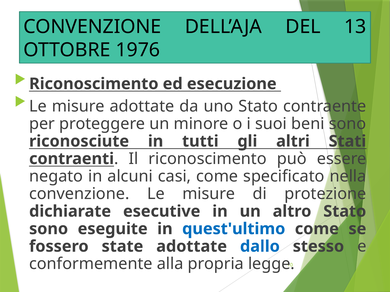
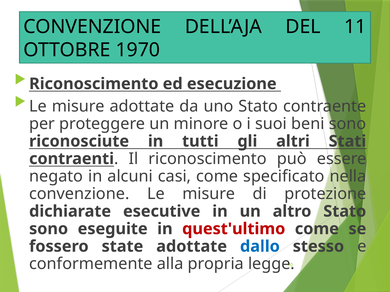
13: 13 -> 11 (355, 27)
1976: 1976 -> 1970 (138, 50)
quest'ultimo colour: blue -> red (234, 229)
